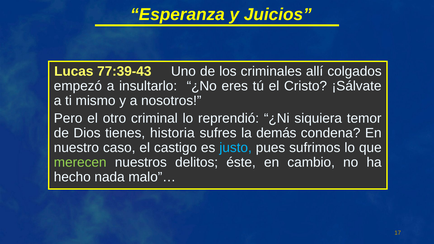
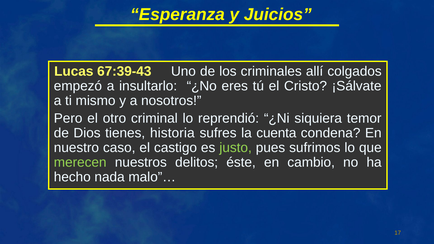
77:39-43: 77:39-43 -> 67:39-43 (124, 71)
demás: demás -> cuenta (276, 133)
justo colour: light blue -> light green (236, 148)
